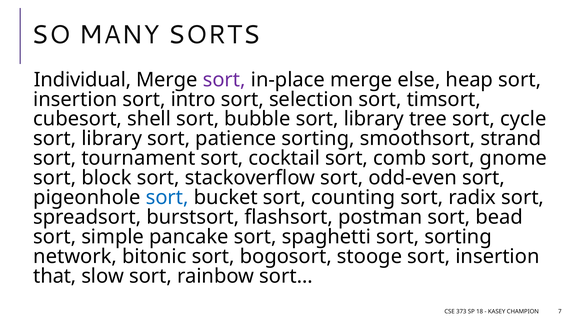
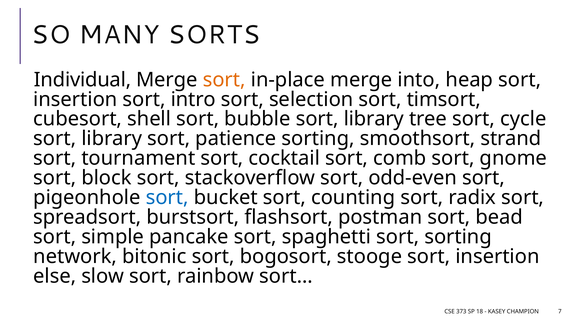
sort colour: purple -> orange (224, 80)
else: else -> into (419, 80)
that: that -> else (55, 276)
